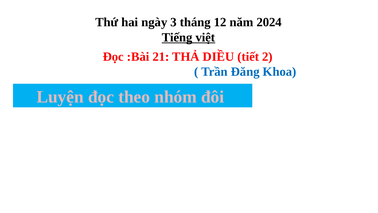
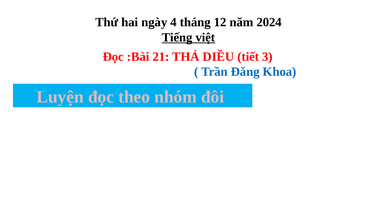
3: 3 -> 4 (174, 22)
2: 2 -> 3 (267, 57)
